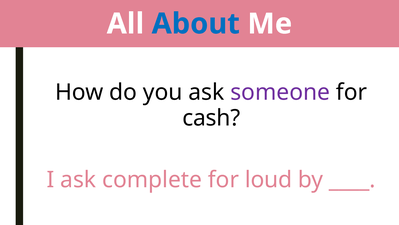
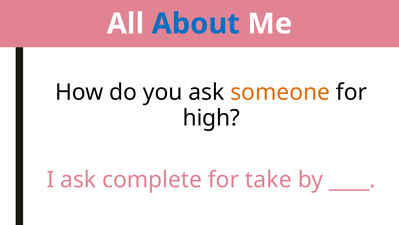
someone colour: purple -> orange (280, 92)
cash: cash -> high (211, 118)
loud: loud -> take (268, 179)
